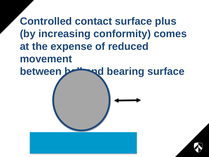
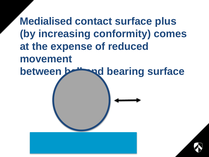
Controlled: Controlled -> Medialised (46, 21)
